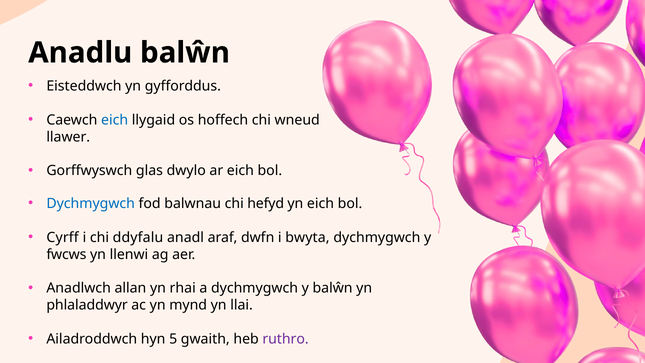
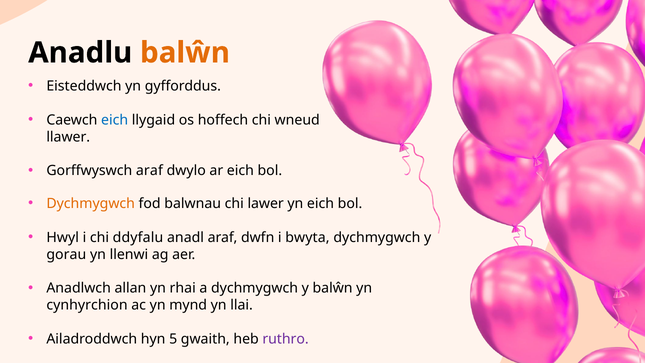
balŵn colour: black -> orange (185, 53)
Gorffwyswch glas: glas -> araf (149, 171)
Dychmygwch colour: blue -> orange (91, 204)
hefyd: hefyd -> lawer (266, 204)
Cyrff: Cyrff -> Hwyl (63, 237)
fwcws: fwcws -> gorau (66, 254)
phlaladdwyr: phlaladdwyr -> cynhyrchion (87, 305)
